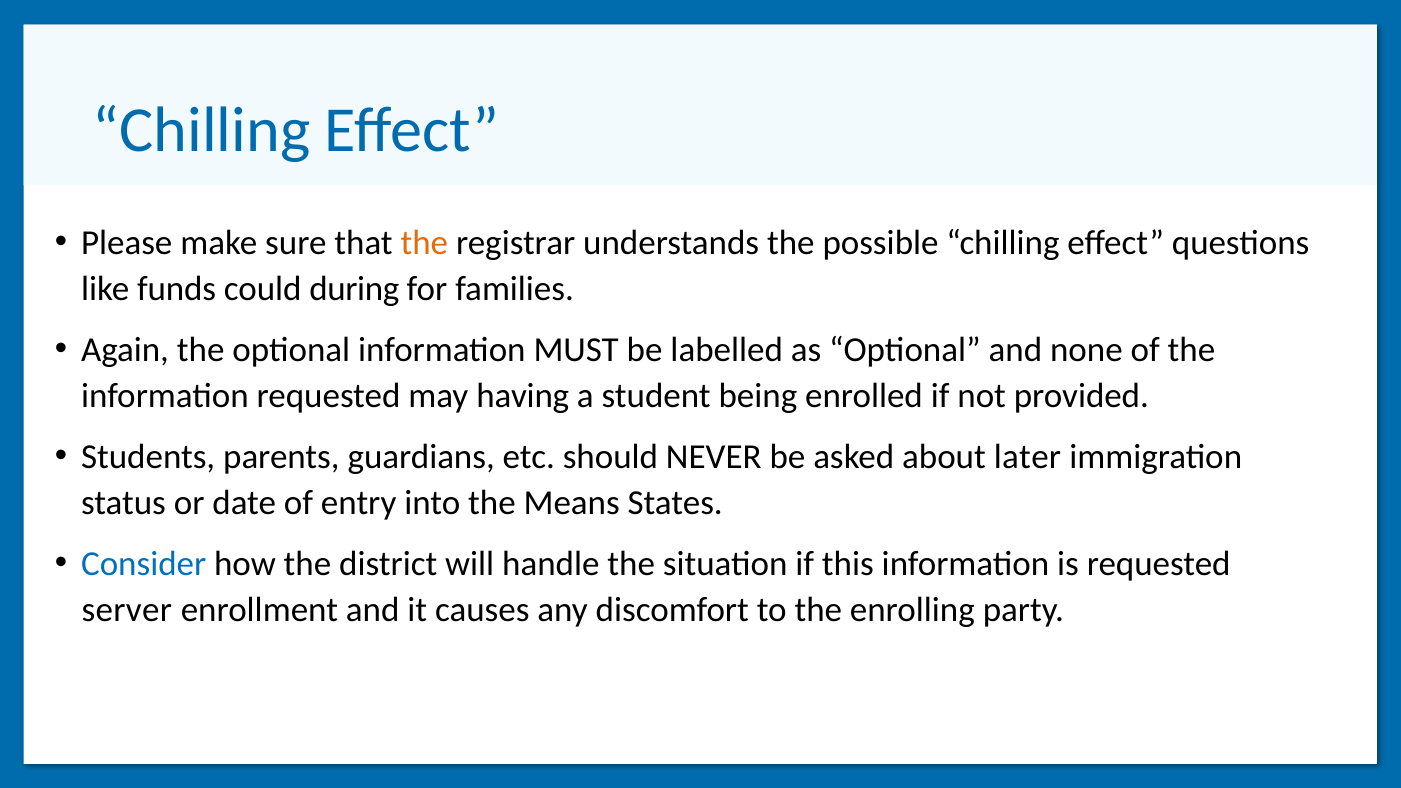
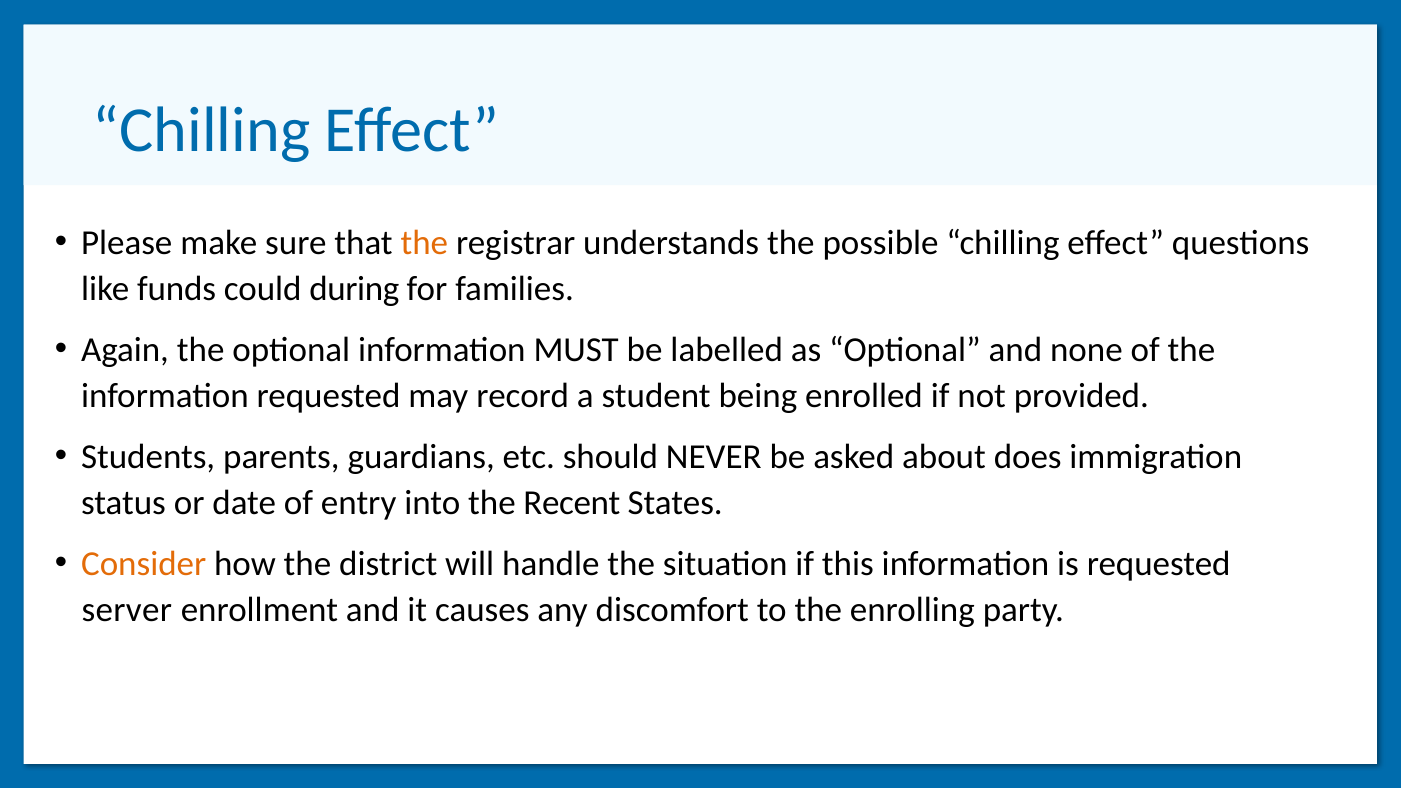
having: having -> record (523, 396)
later: later -> does (1028, 457)
Means: Means -> Recent (572, 503)
Consider colour: blue -> orange (144, 564)
